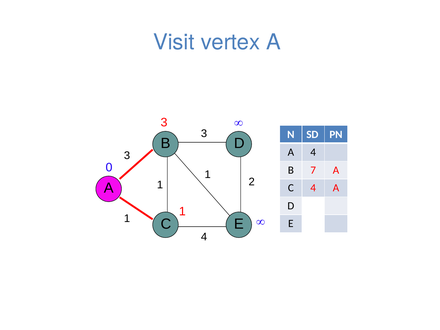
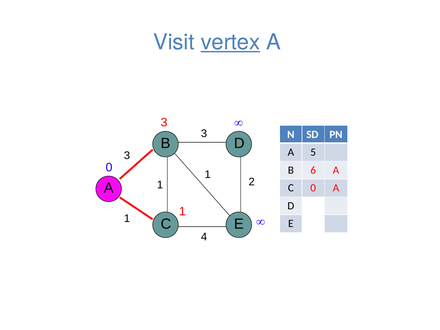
vertex underline: none -> present (230, 42)
A 4: 4 -> 5 (313, 152)
7: 7 -> 6 (313, 170)
C 4: 4 -> 0 (313, 188)
